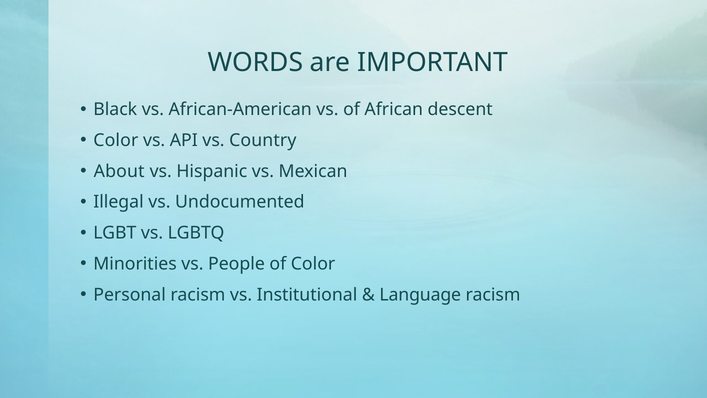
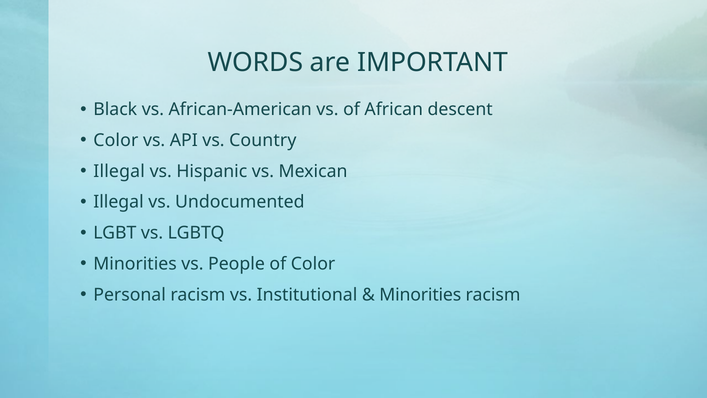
About: About -> Illegal (119, 171)
Language: Language -> Minorities (420, 295)
